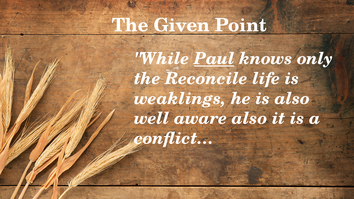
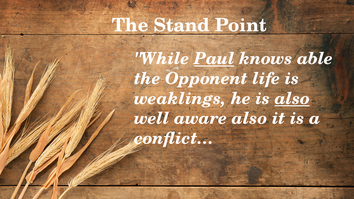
Given: Given -> Stand (182, 25)
only: only -> able (315, 59)
Reconcile: Reconcile -> Opponent (206, 79)
also underline: none -> present (292, 99)
